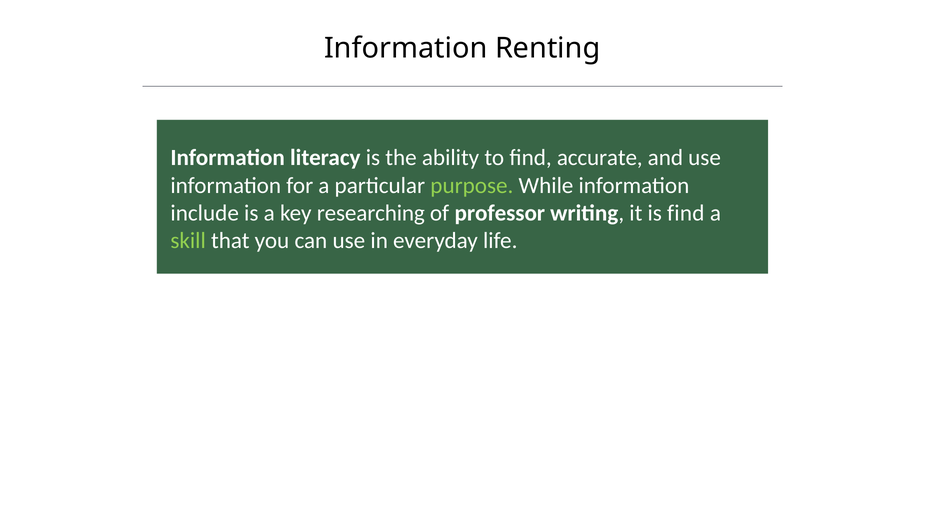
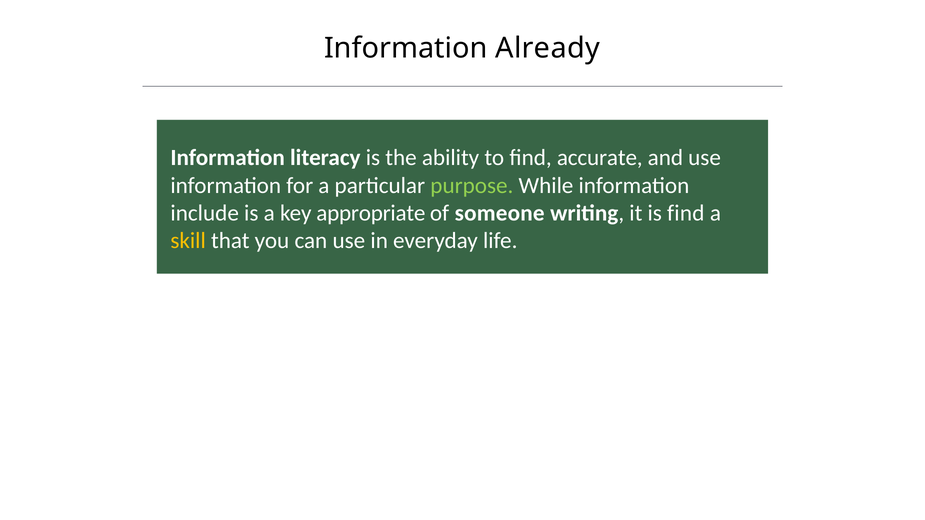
Renting: Renting -> Already (548, 48)
researching: researching -> appropriate (371, 213)
professor: professor -> someone (500, 213)
skill colour: light green -> yellow (188, 241)
